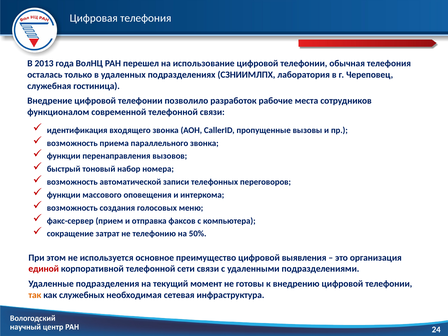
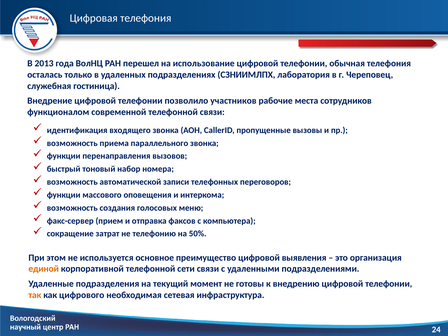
разработок: разработок -> участников (233, 101)
единой colour: red -> orange (44, 269)
служебных: служебных -> цифрового (82, 295)
